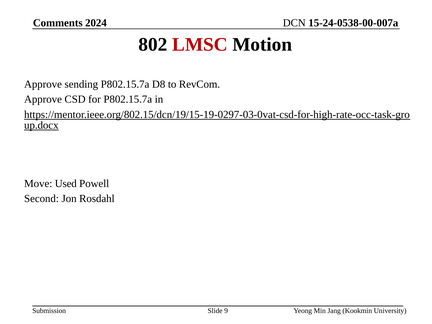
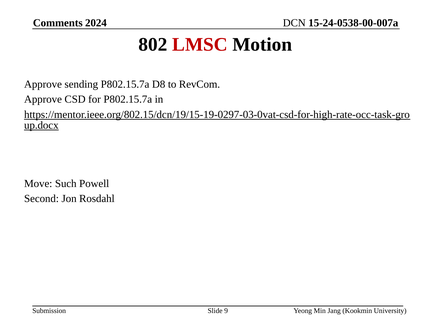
Used: Used -> Such (66, 184)
